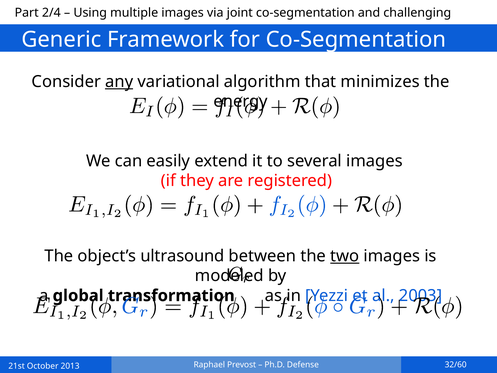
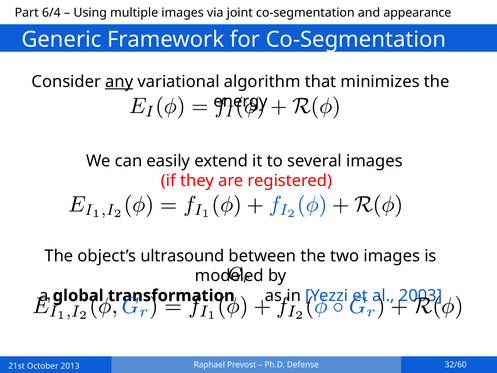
2/4: 2/4 -> 6/4 (51, 13)
challenging: challenging -> appearance (417, 13)
two underline: present -> none (345, 256)
